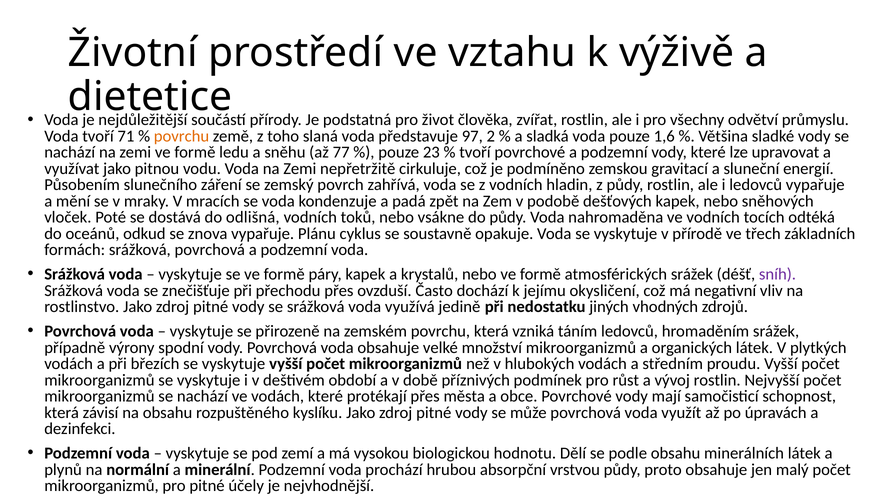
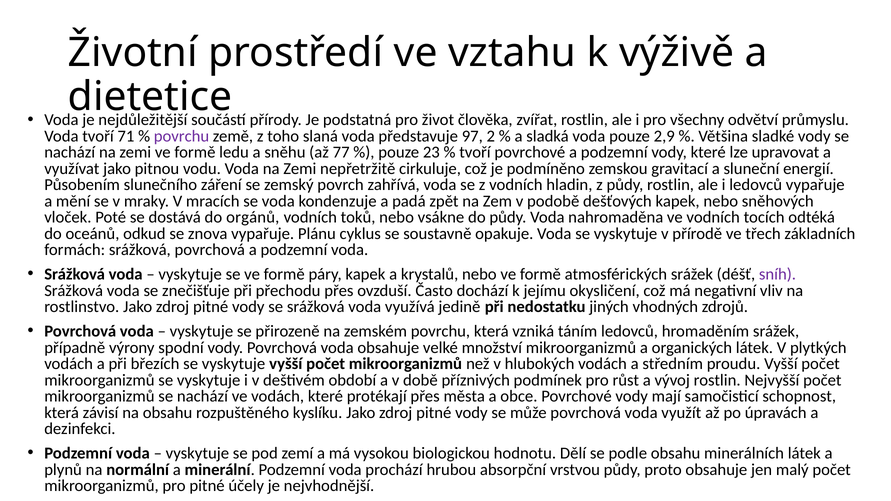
povrchu colour: orange -> purple (182, 136)
1,6: 1,6 -> 2,9 (664, 136)
odlišná: odlišná -> orgánů (253, 217)
